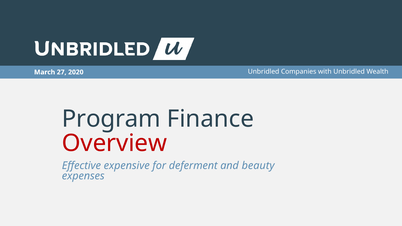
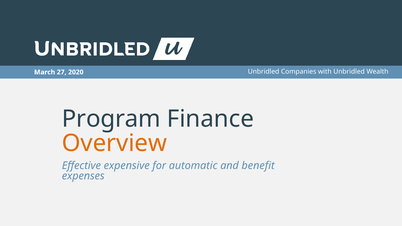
Overview colour: red -> orange (114, 143)
deferment: deferment -> automatic (193, 166)
beauty: beauty -> benefit (258, 166)
